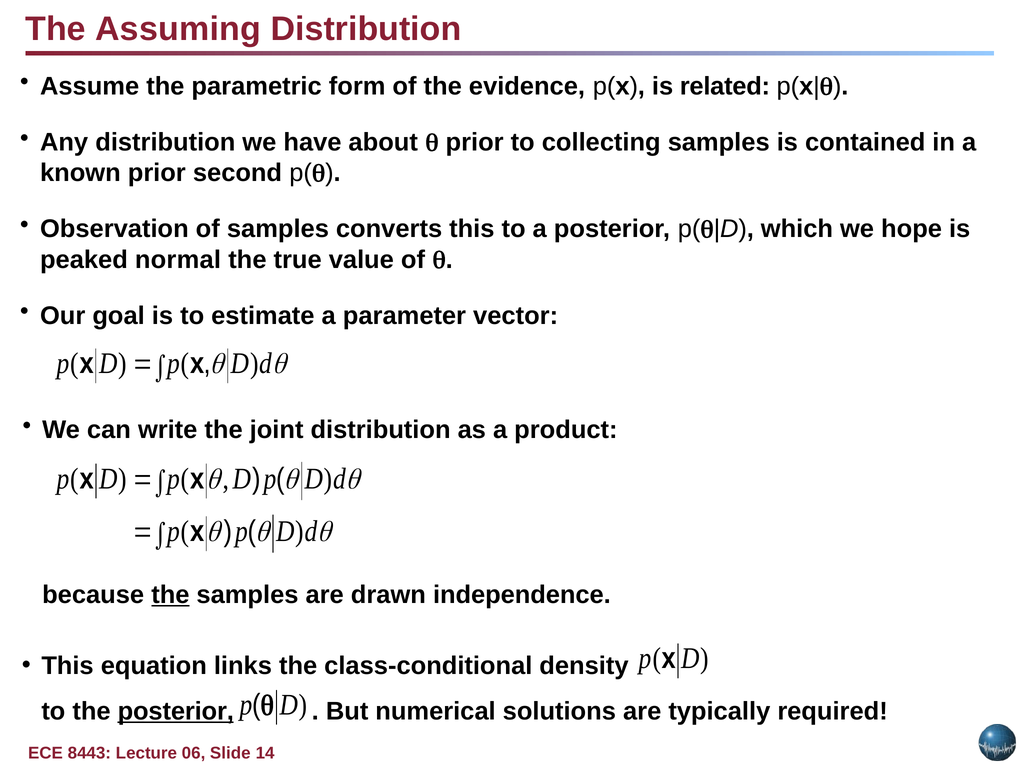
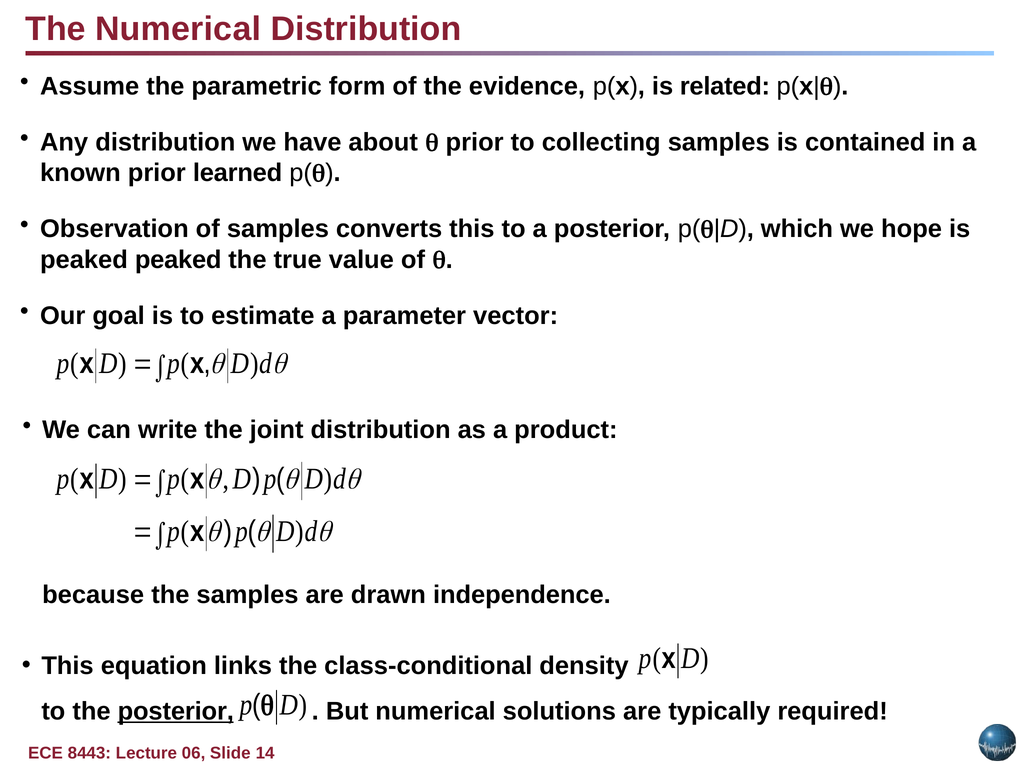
The Assuming: Assuming -> Numerical (178, 29)
second: second -> learned (238, 173)
peaked normal: normal -> peaked (178, 260)
the underline: present -> none (170, 595)
